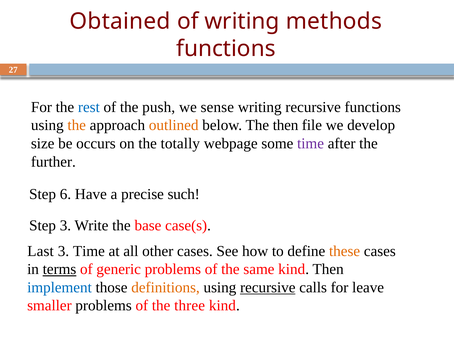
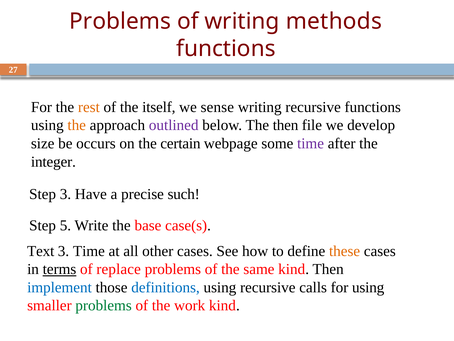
Obtained: Obtained -> Problems (120, 21)
rest colour: blue -> orange (89, 107)
push: push -> itself (159, 107)
outlined colour: orange -> purple (174, 125)
totally: totally -> certain (180, 143)
further: further -> integer (53, 161)
Step 6: 6 -> 3 (65, 194)
Step 3: 3 -> 5 (65, 225)
Last: Last -> Text (41, 251)
generic: generic -> replace (119, 269)
definitions colour: orange -> blue (166, 287)
recursive underline: present -> none (268, 287)
for leave: leave -> using (368, 287)
problems colour: black -> green (104, 305)
three: three -> work (190, 305)
